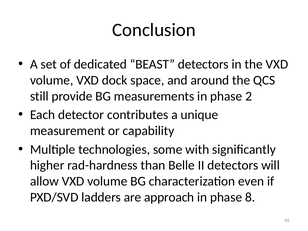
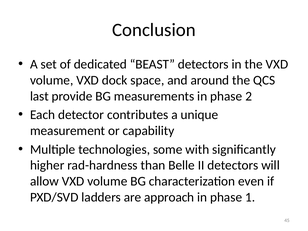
still: still -> last (39, 96)
8: 8 -> 1 (250, 197)
